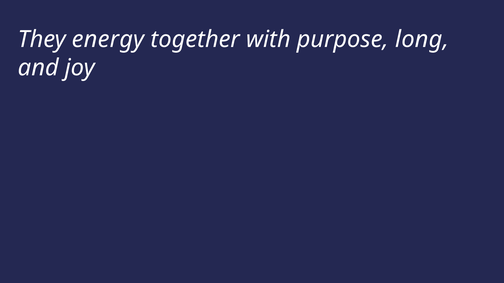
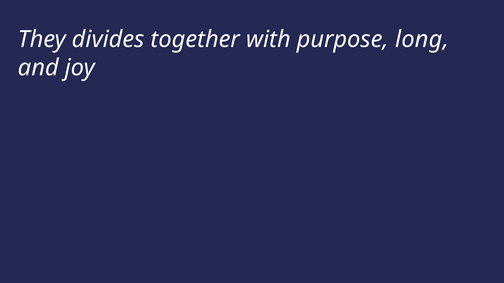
energy: energy -> divides (108, 40)
